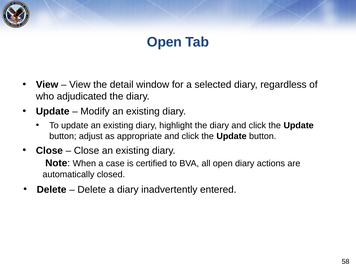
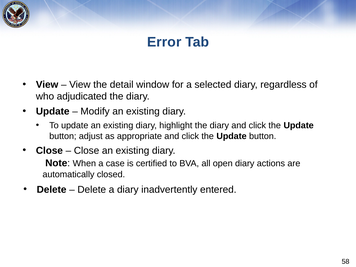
Open: Open -> Error (164, 42)
